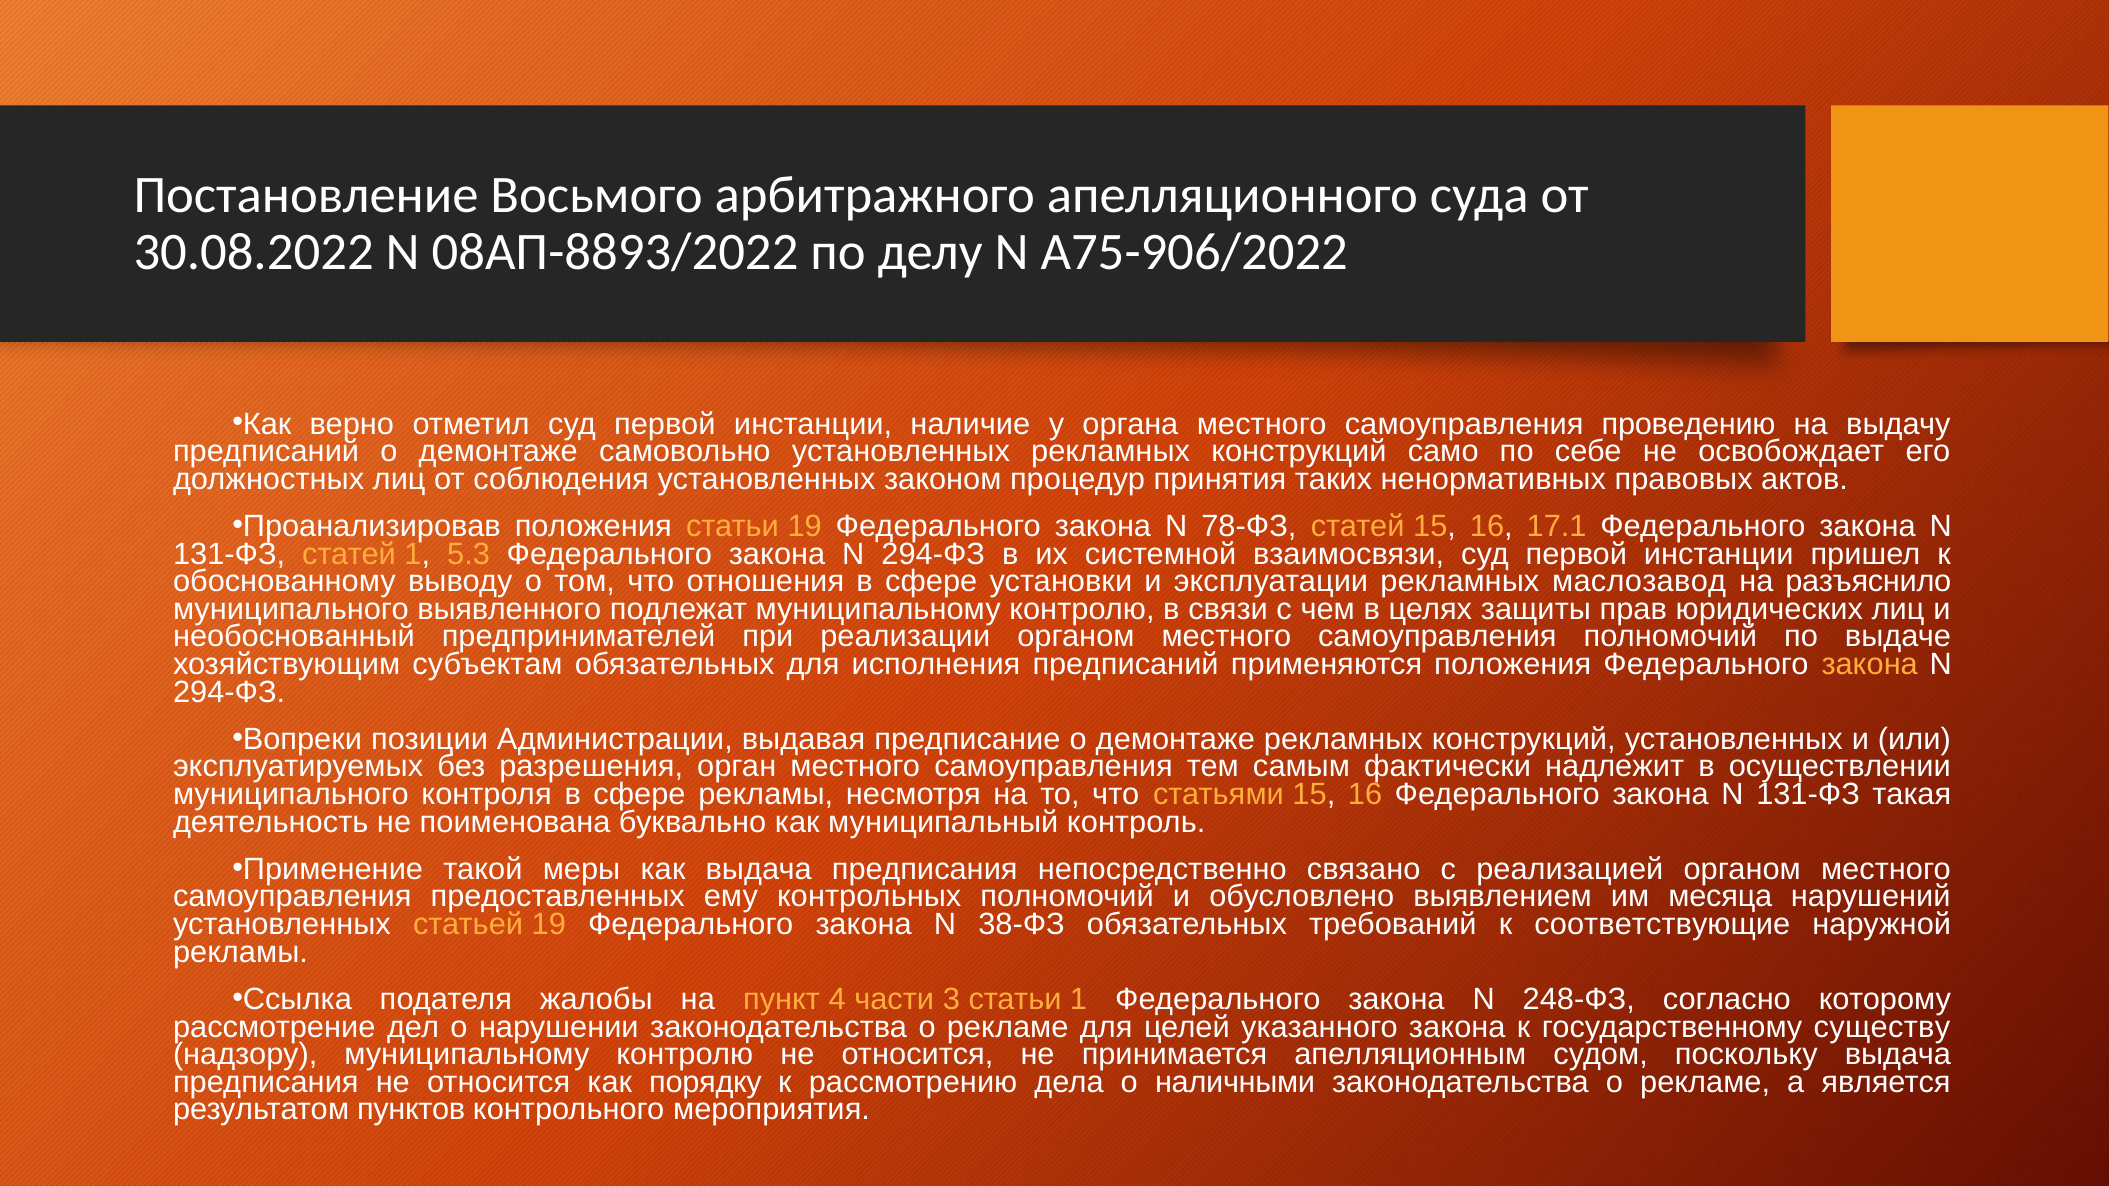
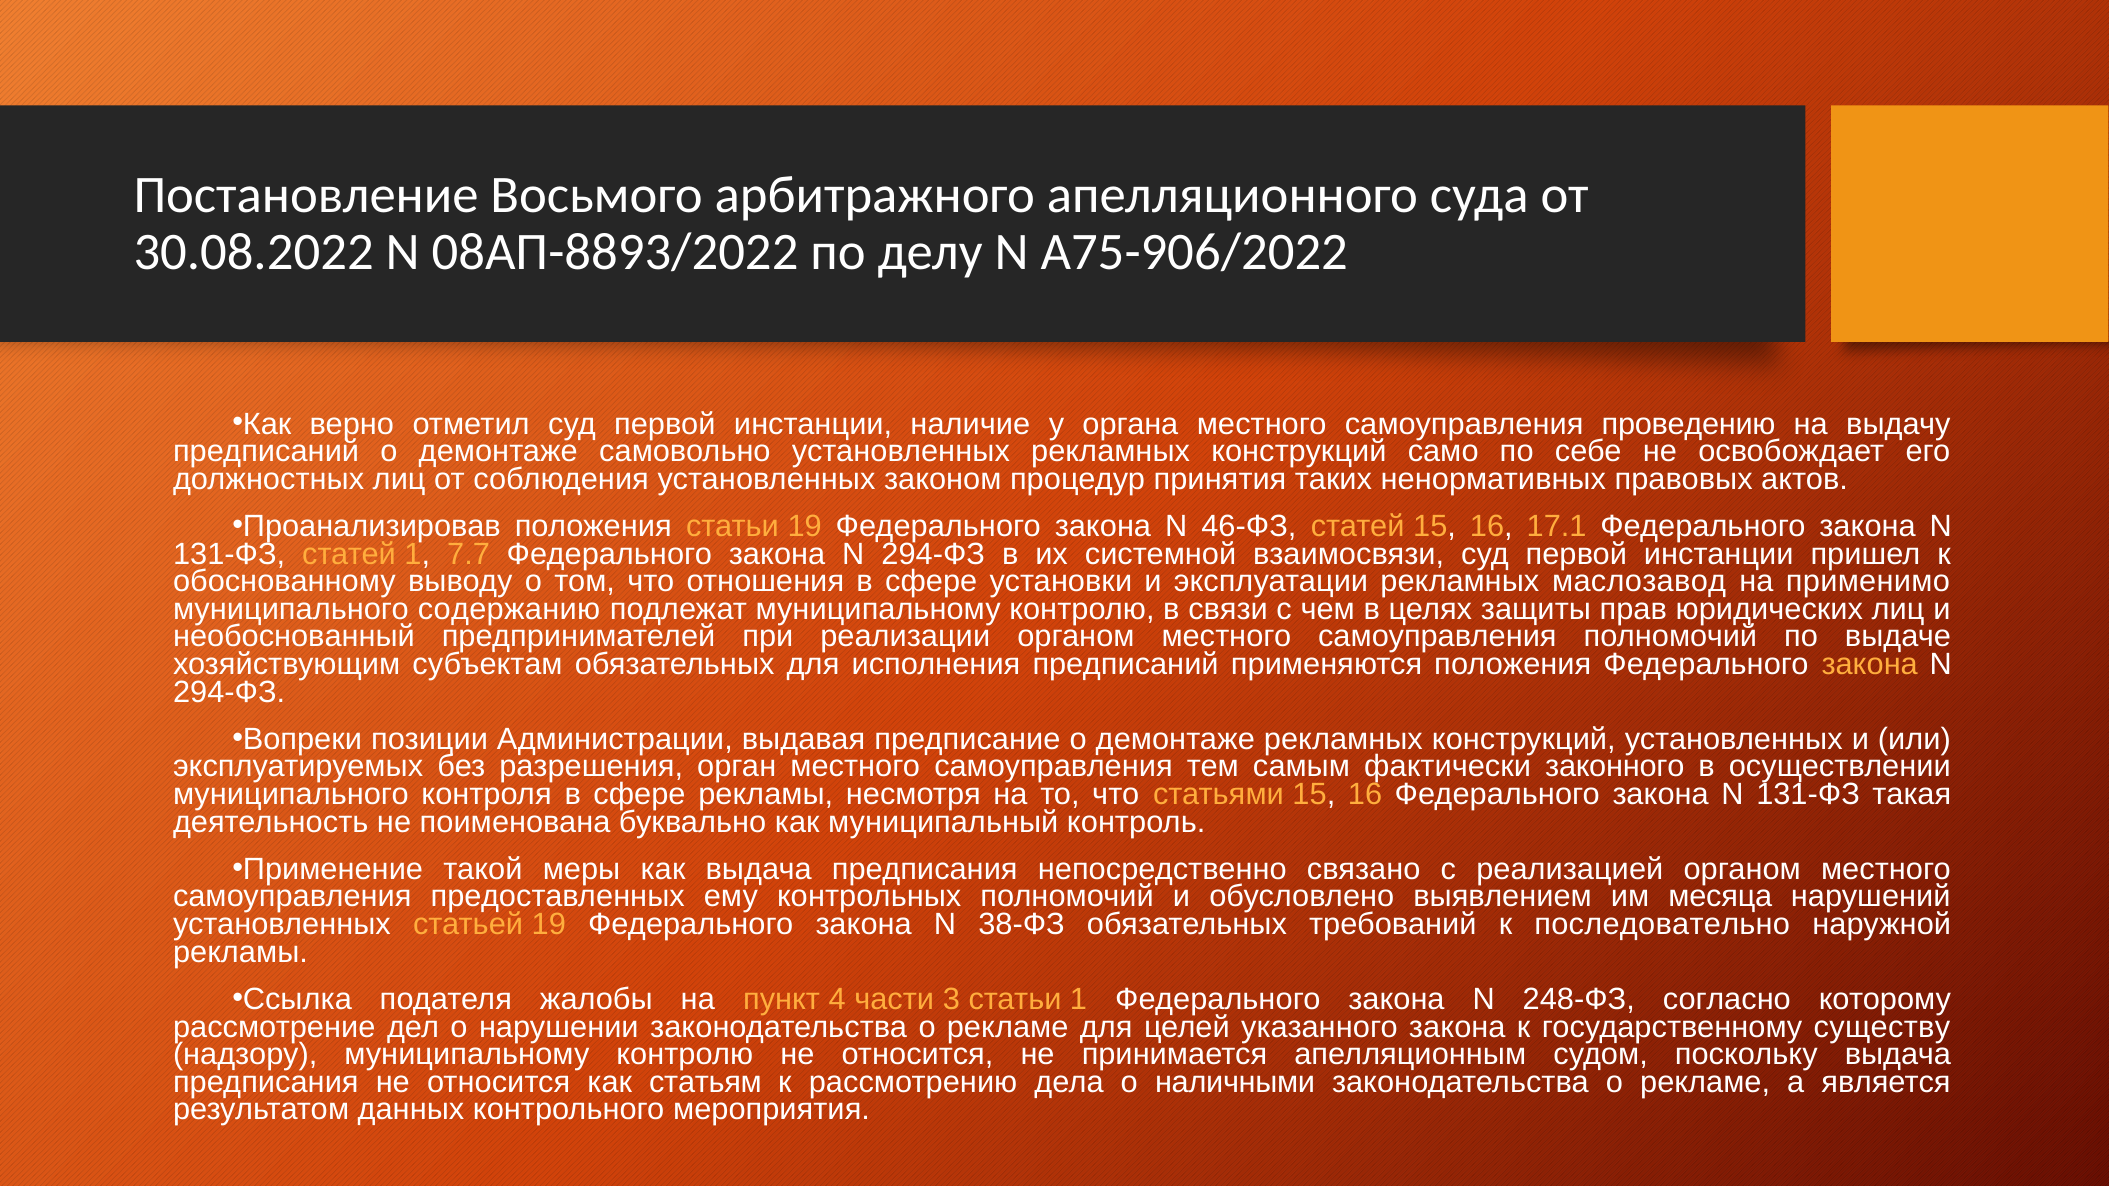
78-ФЗ: 78-ФЗ -> 46-ФЗ (1249, 527)
5.3: 5.3 -> 7.7 (469, 554)
разъяснило: разъяснило -> применимо (1868, 582)
выявленного: выявленного -> содержанию (509, 609)
надлежит: надлежит -> законного (1615, 767)
соответствующие: соответствующие -> последовательно (1662, 925)
порядку: порядку -> статьям (705, 1082)
пунктов: пунктов -> данных (411, 1110)
